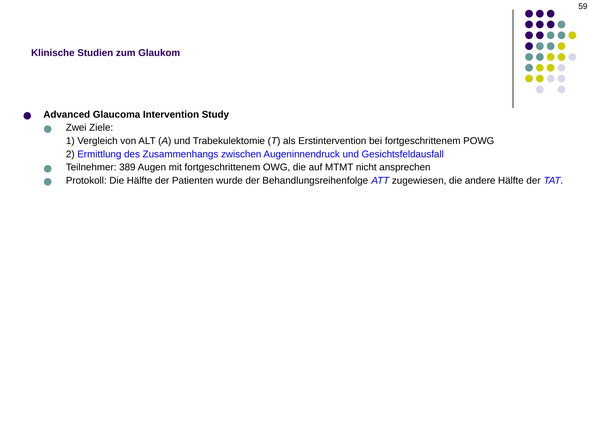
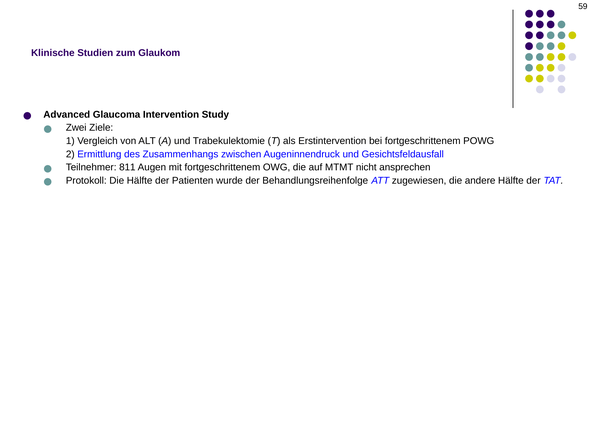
389: 389 -> 811 (127, 167)
